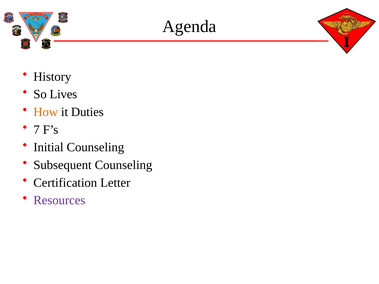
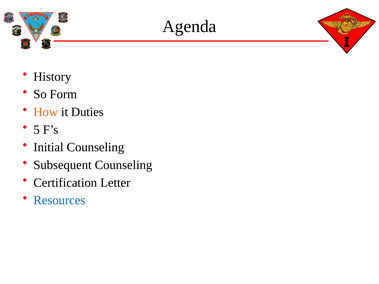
Lives: Lives -> Form (63, 94)
7: 7 -> 5 (37, 130)
Resources colour: purple -> blue (59, 200)
